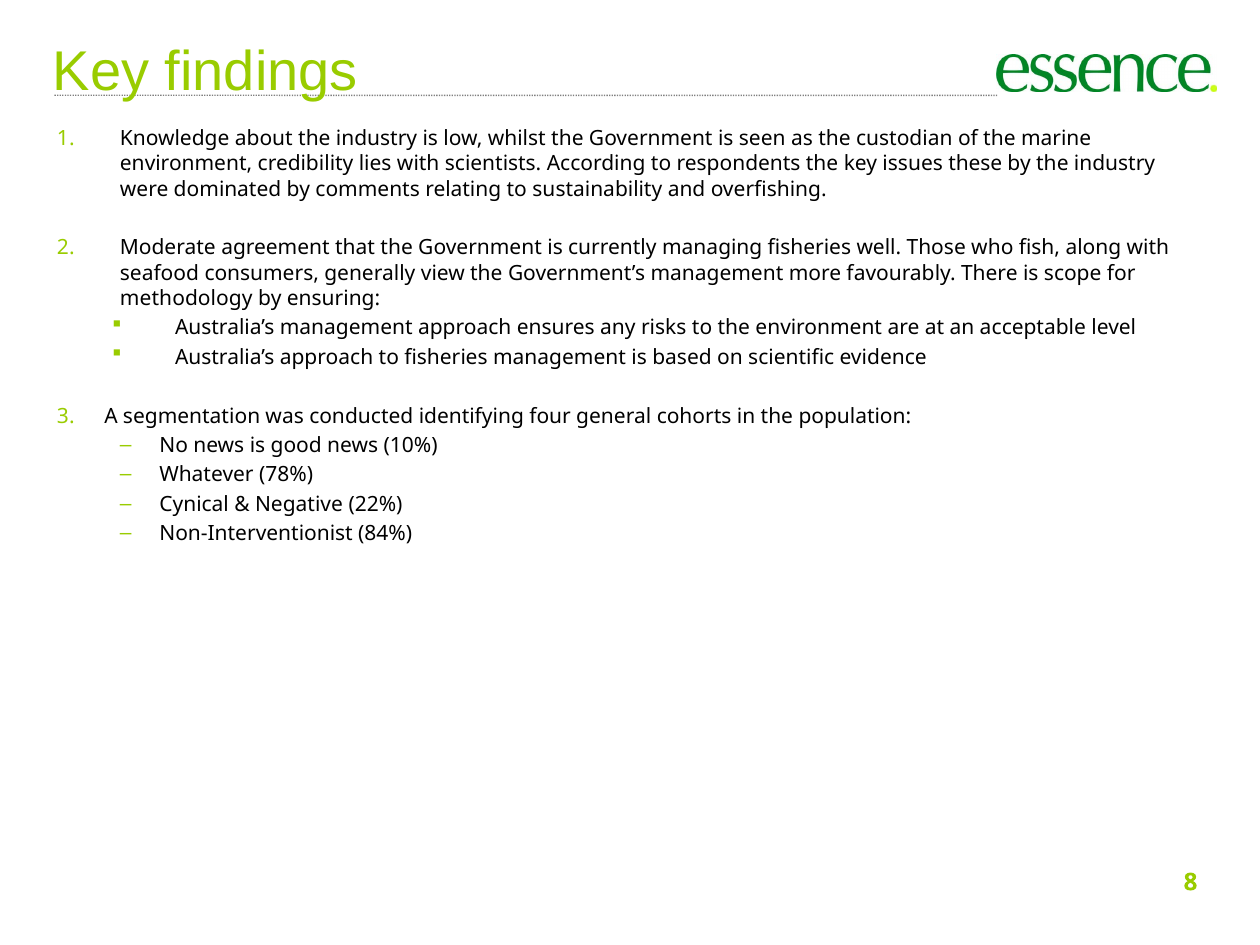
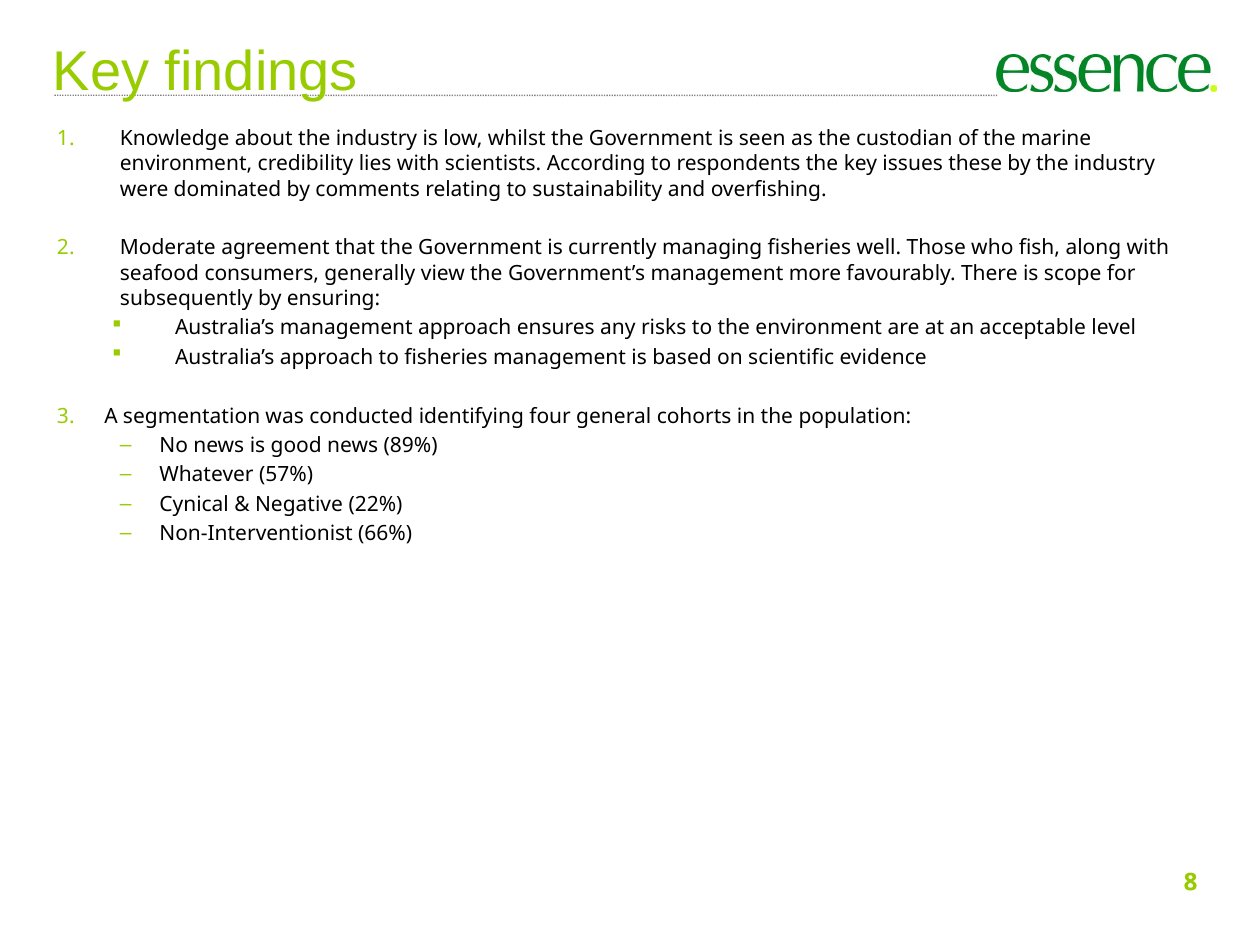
methodology: methodology -> subsequently (186, 298)
10%: 10% -> 89% (411, 446)
78%: 78% -> 57% (286, 475)
84%: 84% -> 66% (385, 534)
